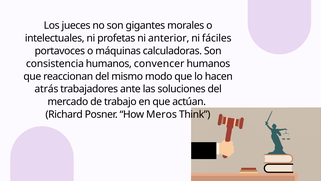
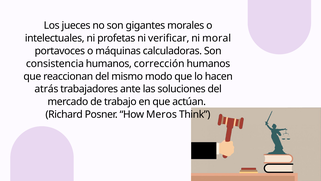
anterior: anterior -> verificar (169, 38)
fáciles: fáciles -> moral (217, 38)
convencer: convencer -> corrección (159, 64)
